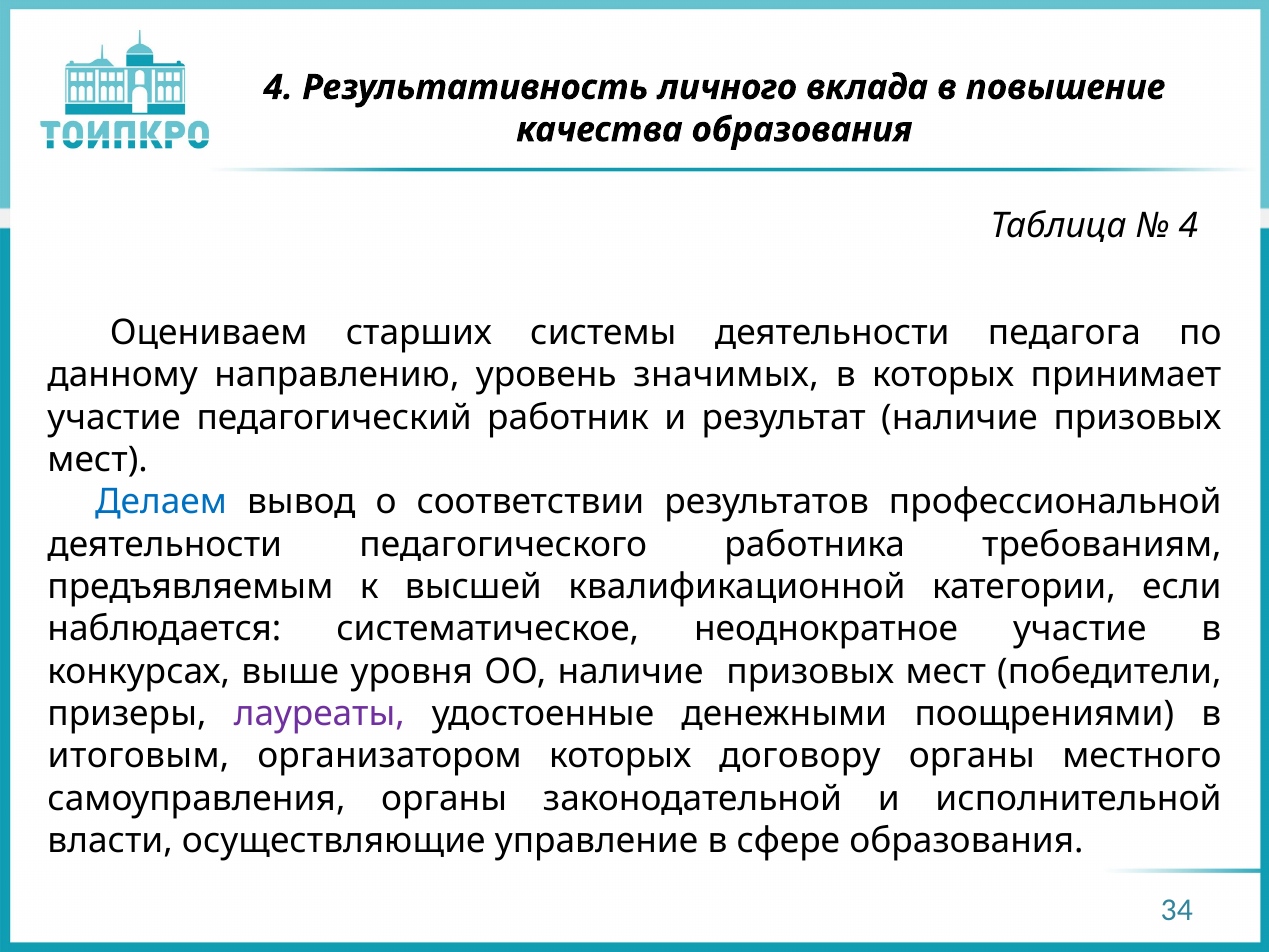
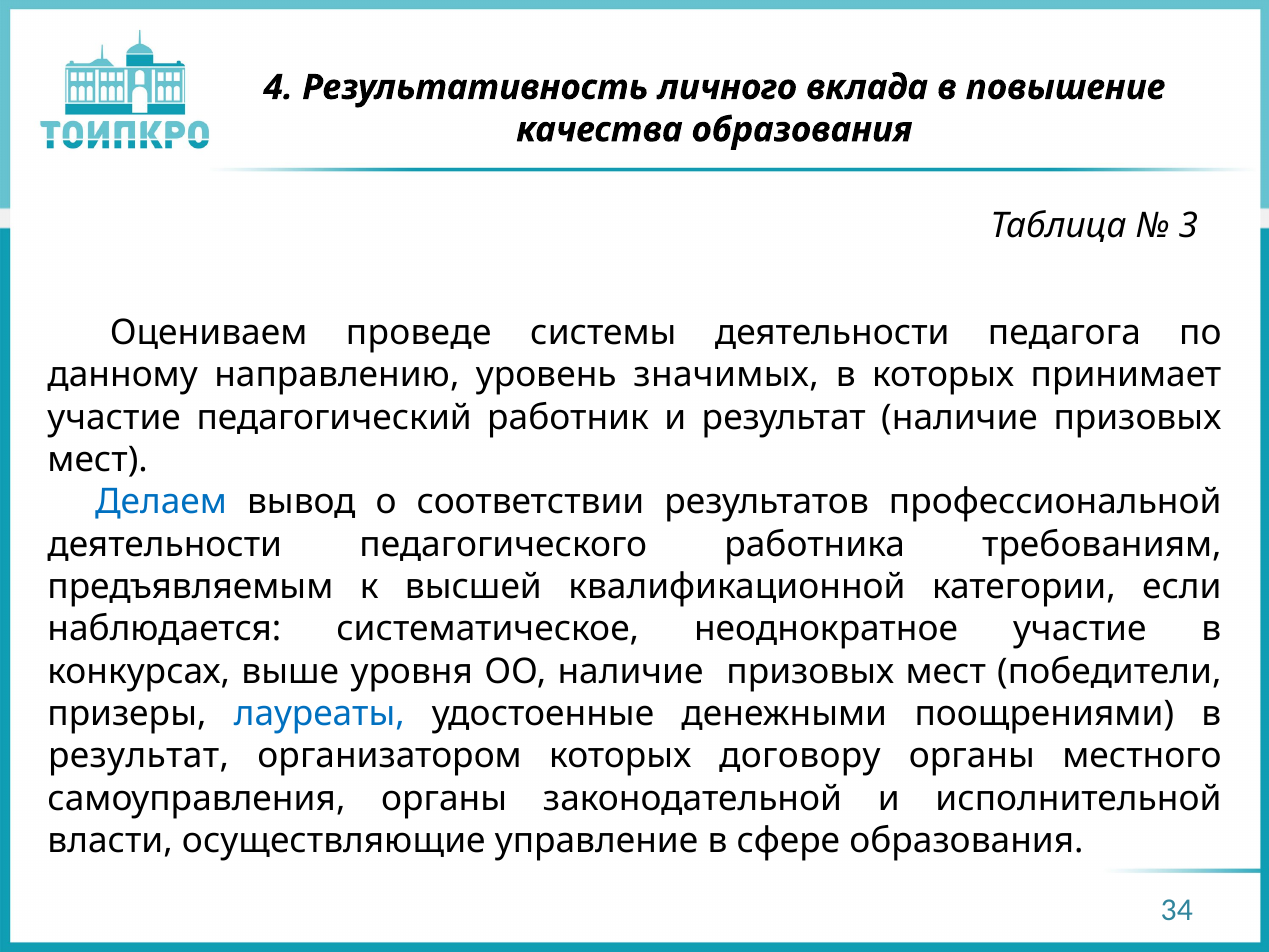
4: 4 -> 3 (1188, 226)
старших: старших -> проведе (419, 333)
лауреаты colour: purple -> blue (319, 714)
итоговым: итоговым -> результат (139, 756)
